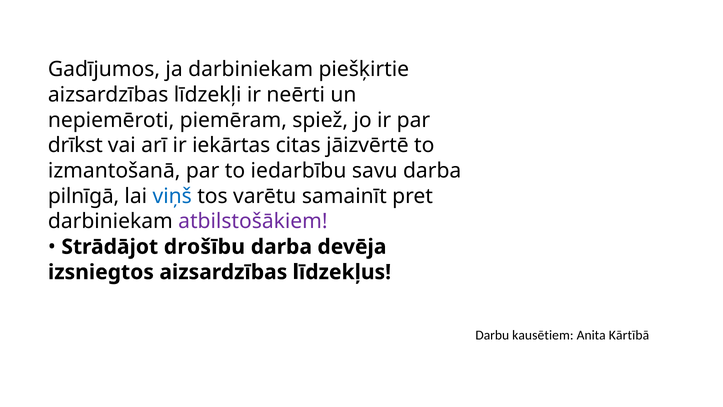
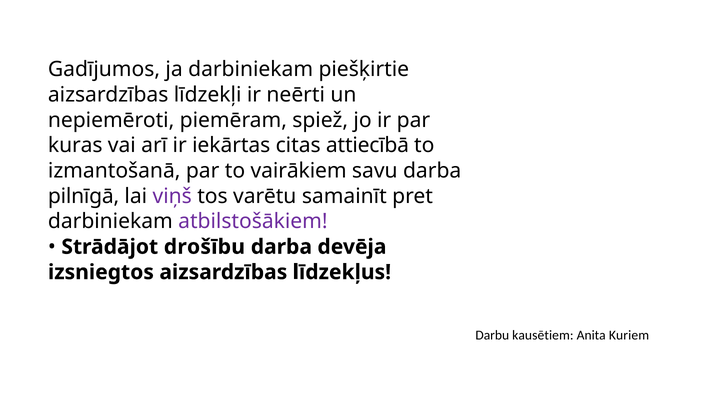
drīkst: drīkst -> kuras (75, 145)
jāizvērtē: jāizvērtē -> attiecībā (368, 145)
iedarbību: iedarbību -> vairākiem (299, 171)
viņš colour: blue -> purple (172, 196)
Kārtībā: Kārtībā -> Kuriem (629, 335)
